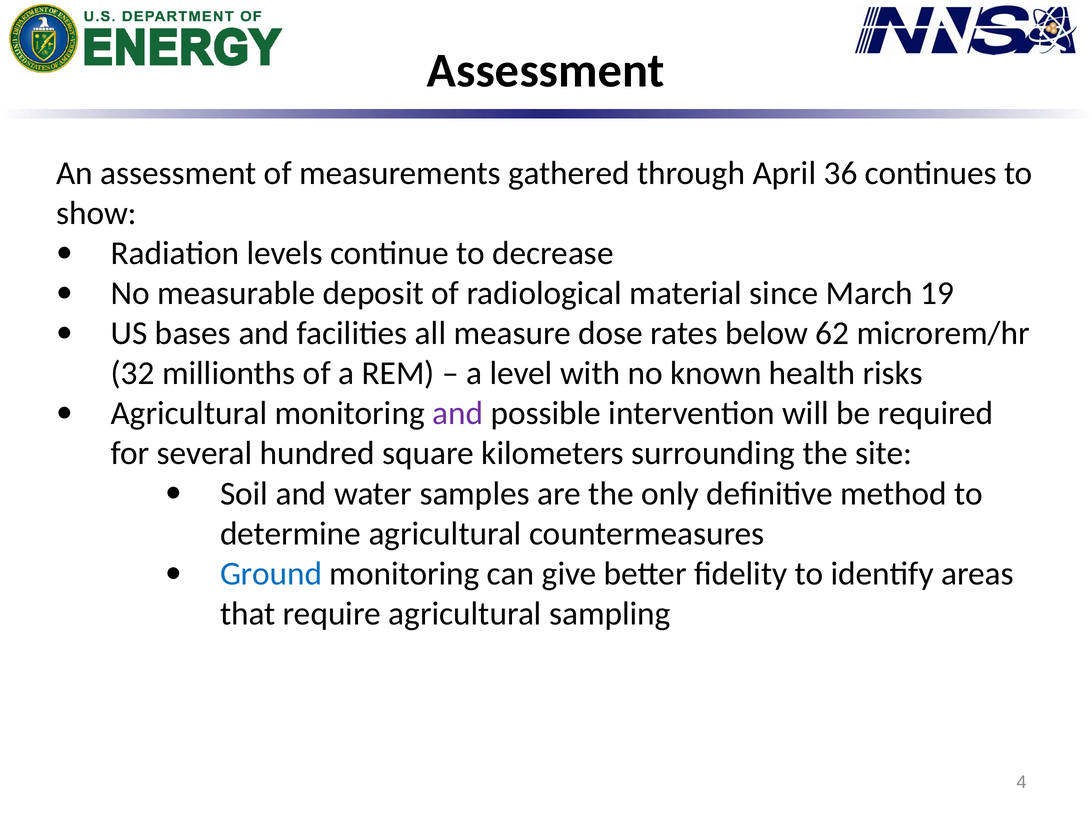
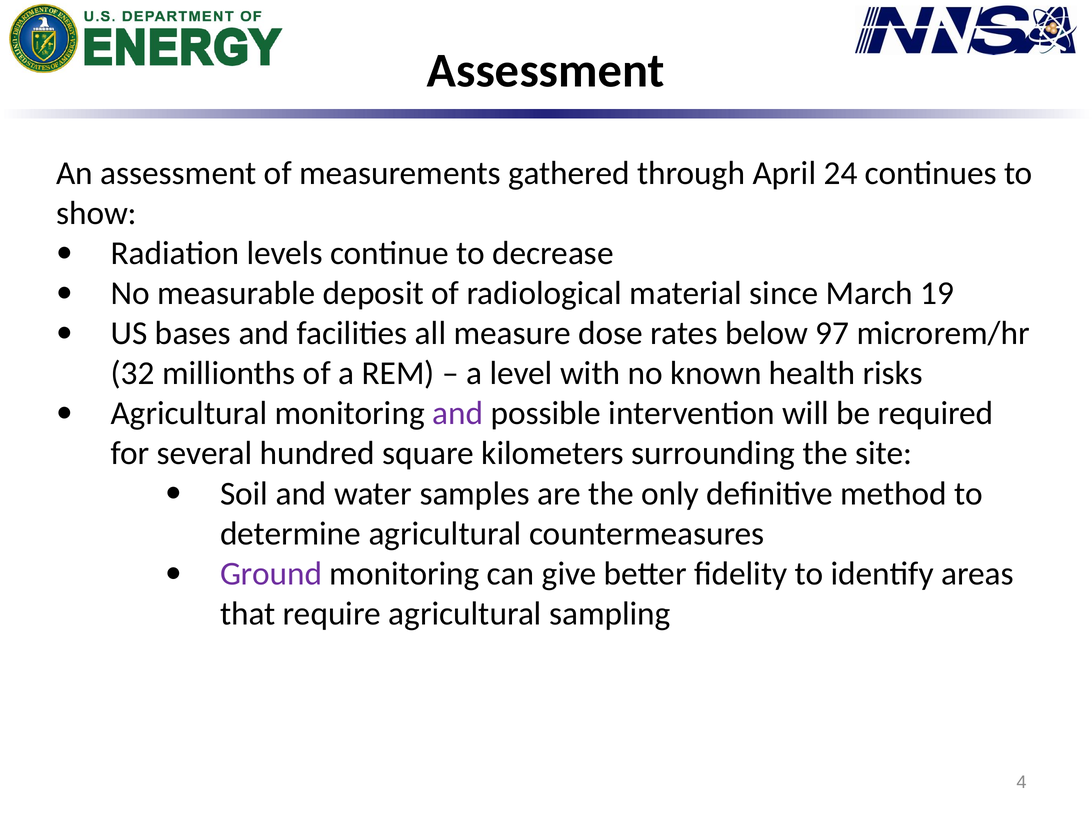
36: 36 -> 24 (841, 173)
62: 62 -> 97 (832, 333)
Ground colour: blue -> purple (271, 574)
